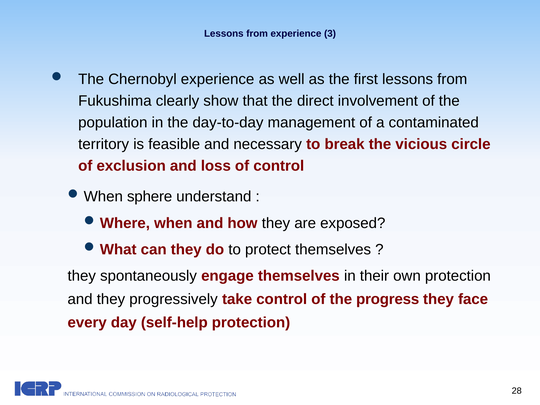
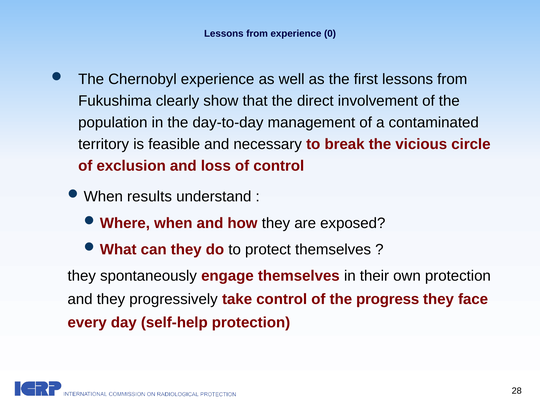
3: 3 -> 0 (330, 34)
sphere: sphere -> results (150, 197)
